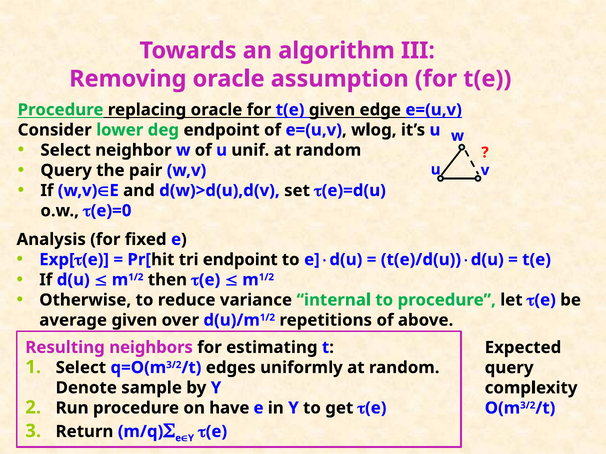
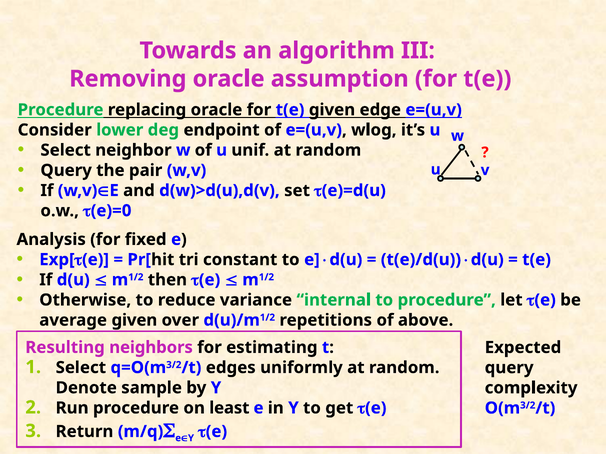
tri endpoint: endpoint -> constant (240, 260)
have: have -> least (229, 408)
